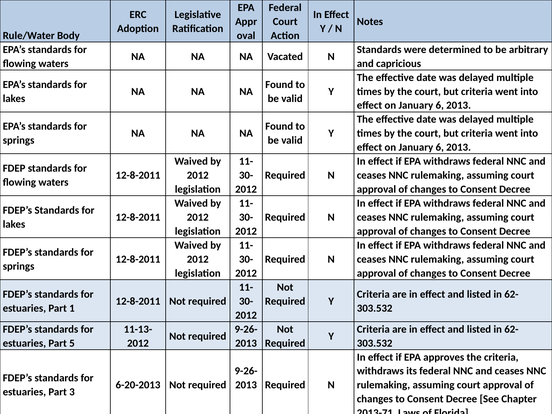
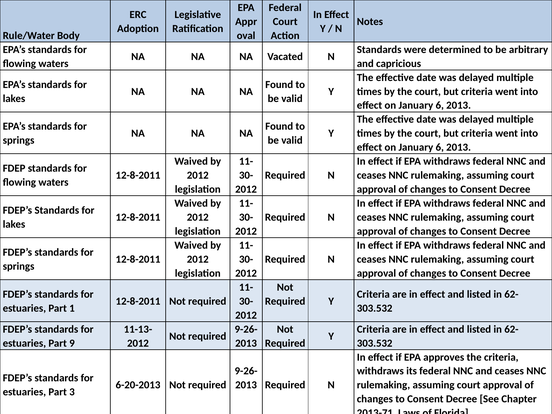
5: 5 -> 9 (72, 343)
